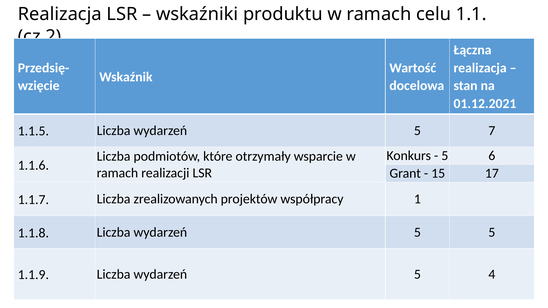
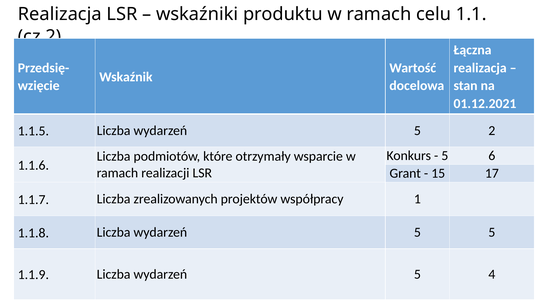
7: 7 -> 2 (492, 131)
